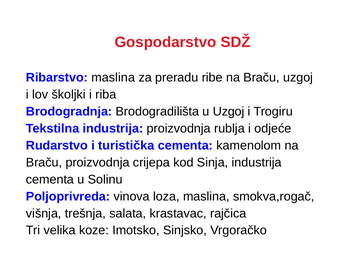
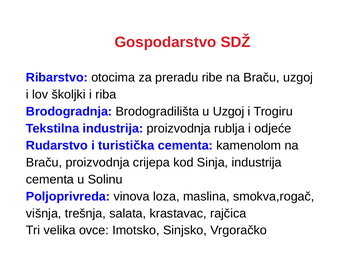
Ribarstvo maslina: maslina -> otocima (113, 78)
koze: koze -> ovce (94, 231)
